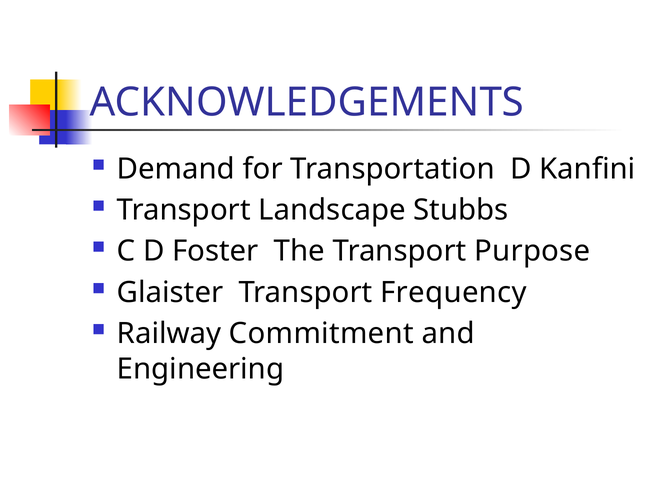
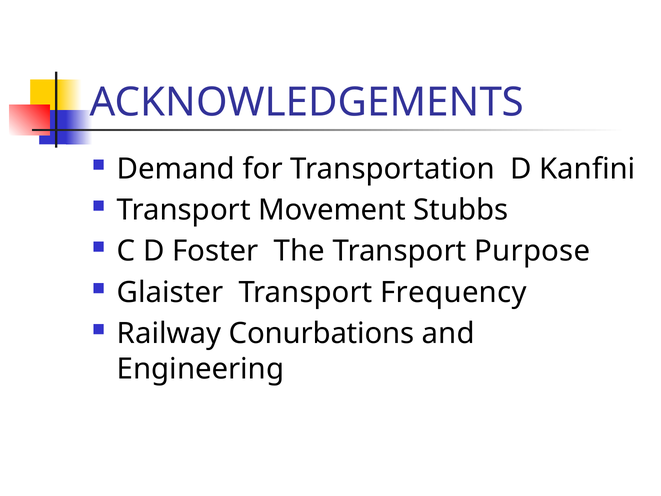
Landscape: Landscape -> Movement (332, 210)
Commitment: Commitment -> Conurbations (322, 333)
